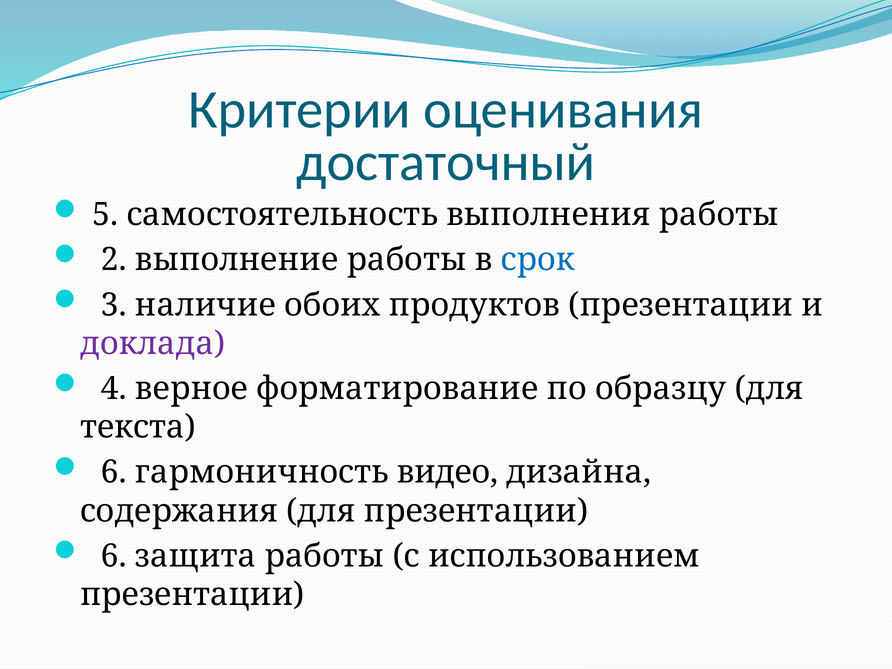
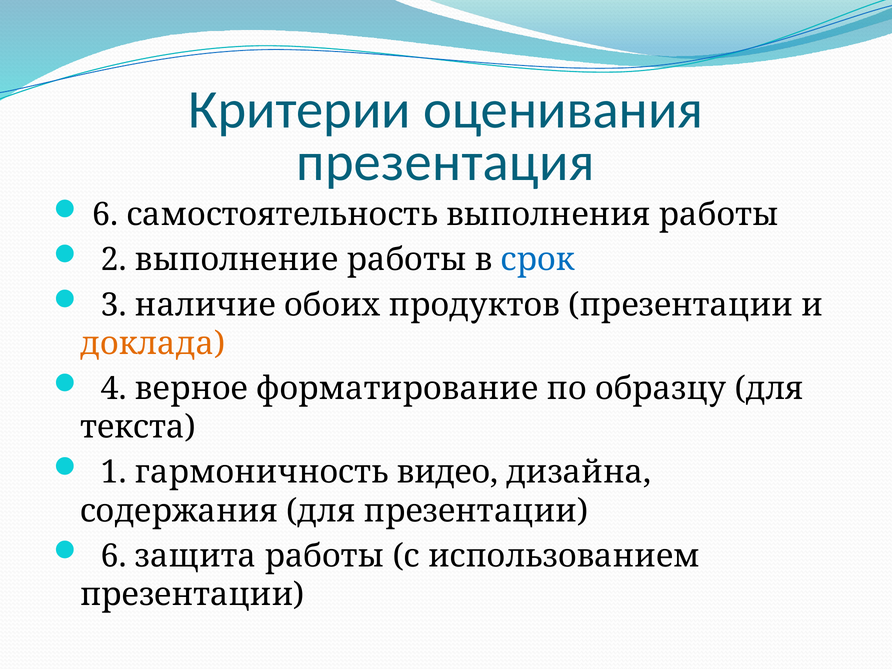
достаточный: достаточный -> презентация (446, 162)
5: 5 -> 6 (105, 215)
доклада colour: purple -> orange (153, 344)
6: 6 -> 1 (114, 472)
